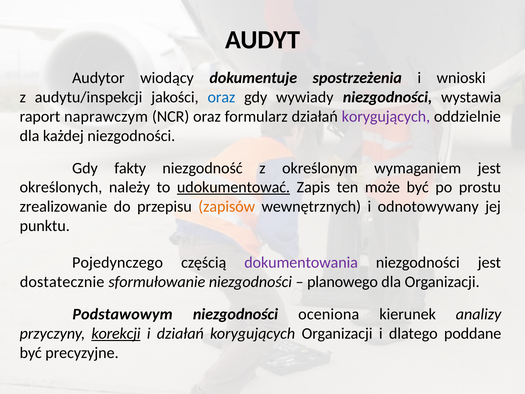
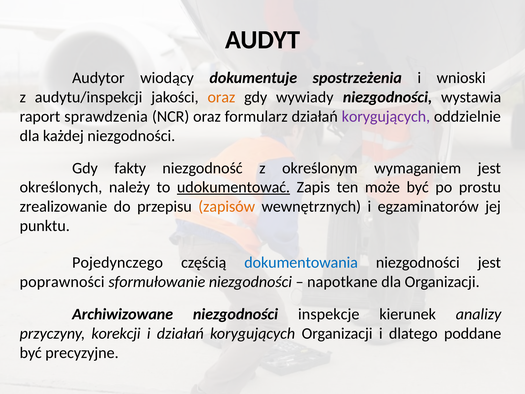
oraz colour: blue -> orange (221, 97)
naprawczym: naprawczym -> sprawdzenia (106, 116)
odnotowywany: odnotowywany -> egzaminatorów (428, 206)
dokumentowania colour: purple -> blue (301, 262)
dostatecznie: dostatecznie -> poprawności (62, 282)
planowego: planowego -> napotkane (342, 282)
Podstawowym: Podstawowym -> Archiwizowane (123, 314)
oceniona: oceniona -> inspekcje (329, 314)
korekcji underline: present -> none (116, 333)
